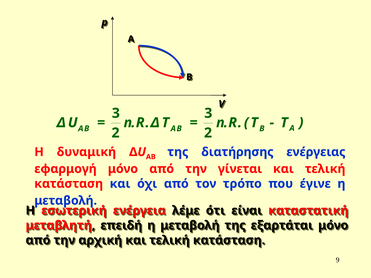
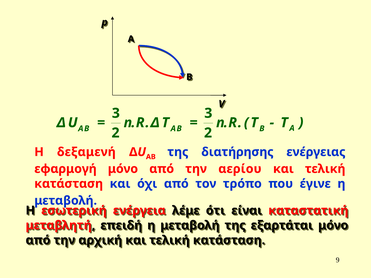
δυναμική: δυναμική -> δεξαμενή (86, 152)
γίνεται: γίνεται -> αερίου (240, 169)
